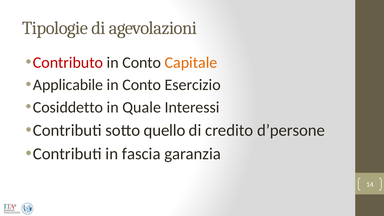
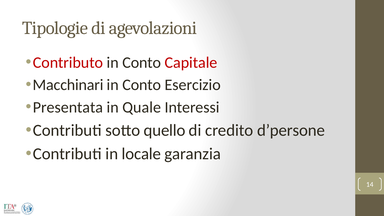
Capitale colour: orange -> red (191, 63)
Applicabile: Applicabile -> Macchinari (68, 85)
Cosiddetto: Cosiddetto -> Presentata (68, 107)
fascia: fascia -> locale (141, 154)
